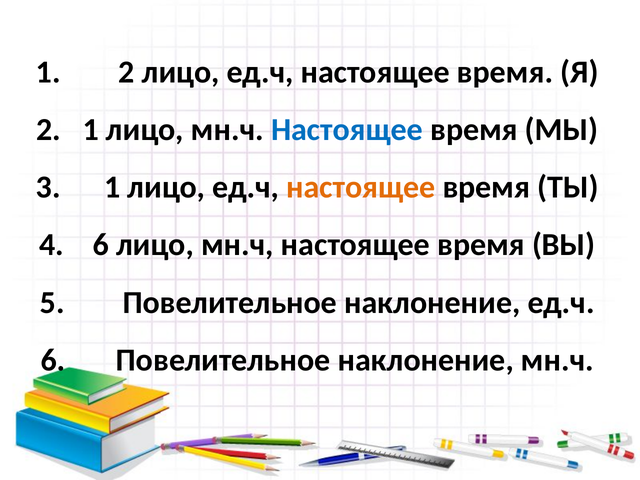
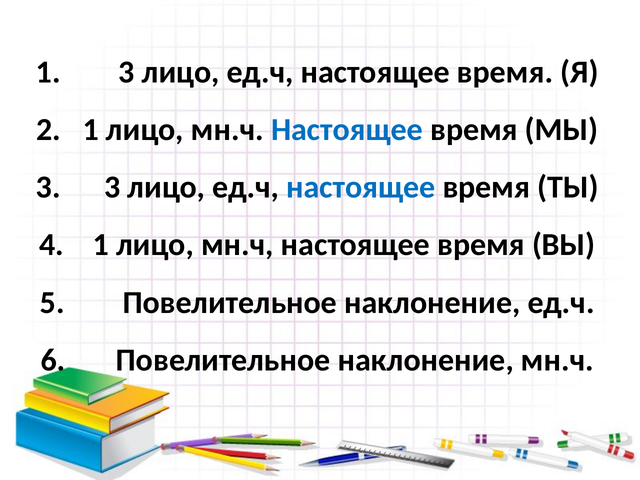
1 2: 2 -> 3 (127, 72)
1: 1 -> 3 (112, 187)
настоящее colour: orange -> blue (361, 187)
6: 6 -> 1 (101, 245)
